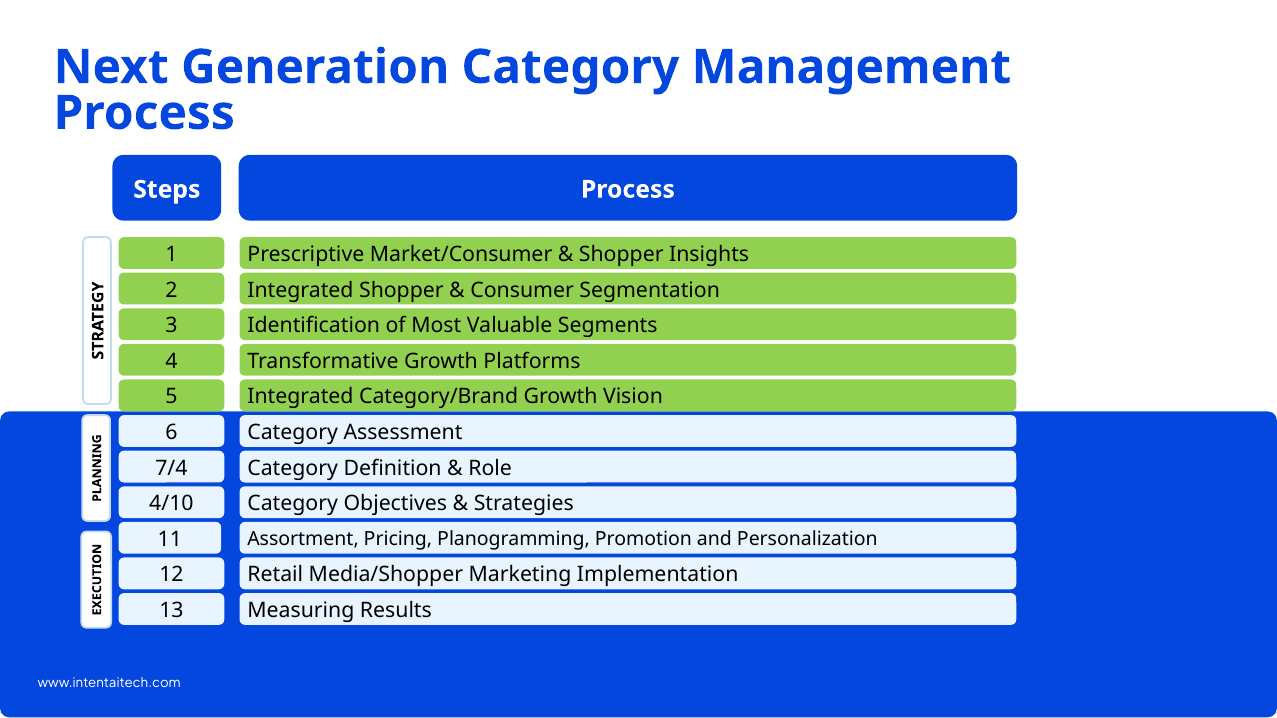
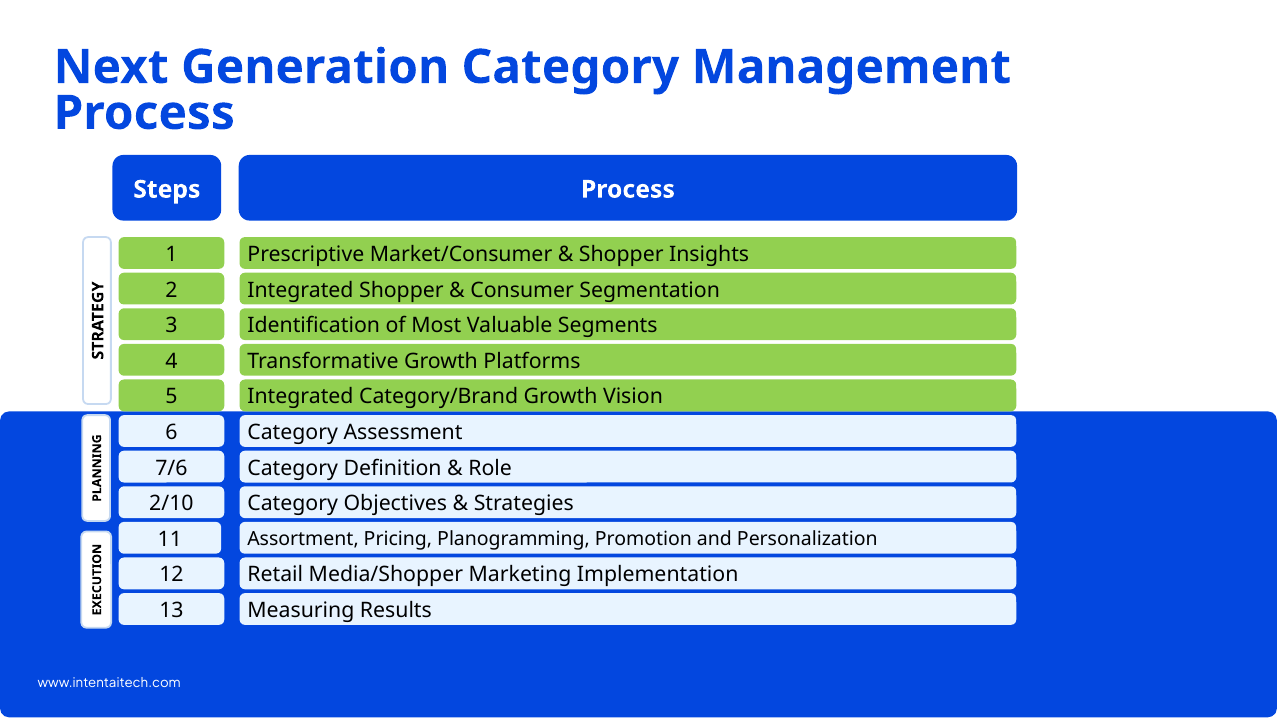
7/4: 7/4 -> 7/6 (171, 468)
4/10: 4/10 -> 2/10 (171, 504)
